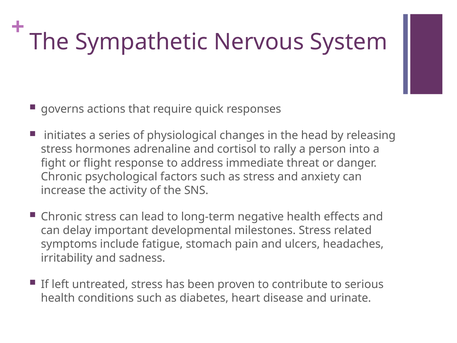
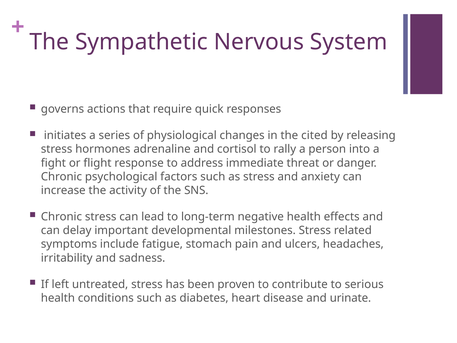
head: head -> cited (314, 135)
